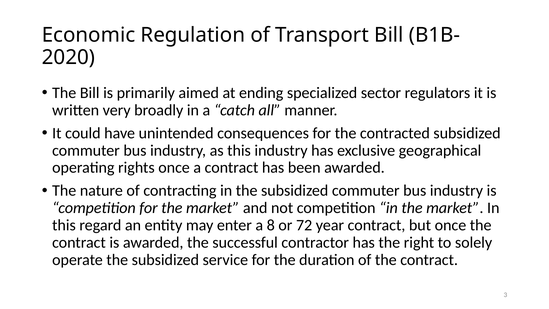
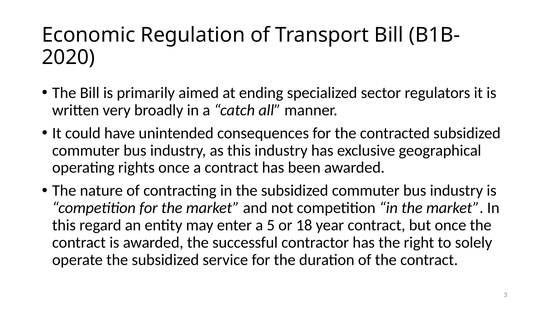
8: 8 -> 5 (271, 225)
72: 72 -> 18 (304, 225)
